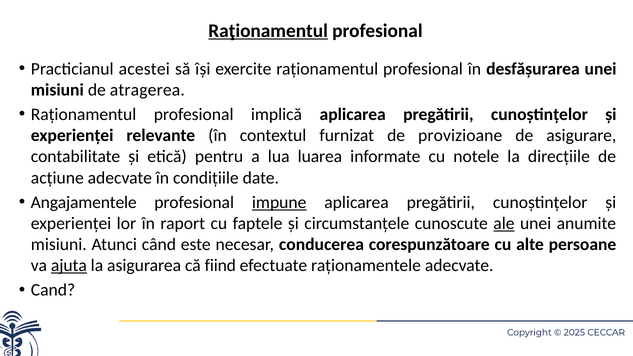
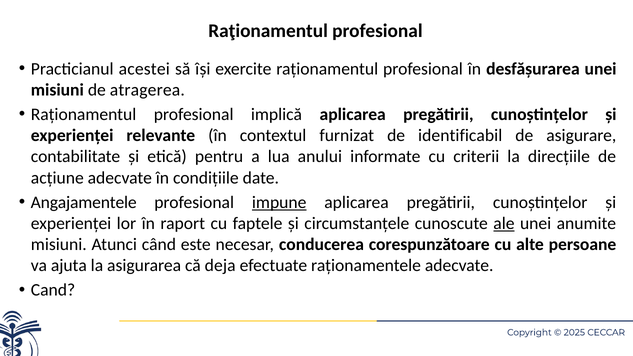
Raţionamentul underline: present -> none (268, 31)
provizioane: provizioane -> identificabil (460, 136)
luarea: luarea -> anului (320, 157)
notele: notele -> criterii (476, 157)
ajuta underline: present -> none (69, 266)
fiind: fiind -> deja (220, 266)
